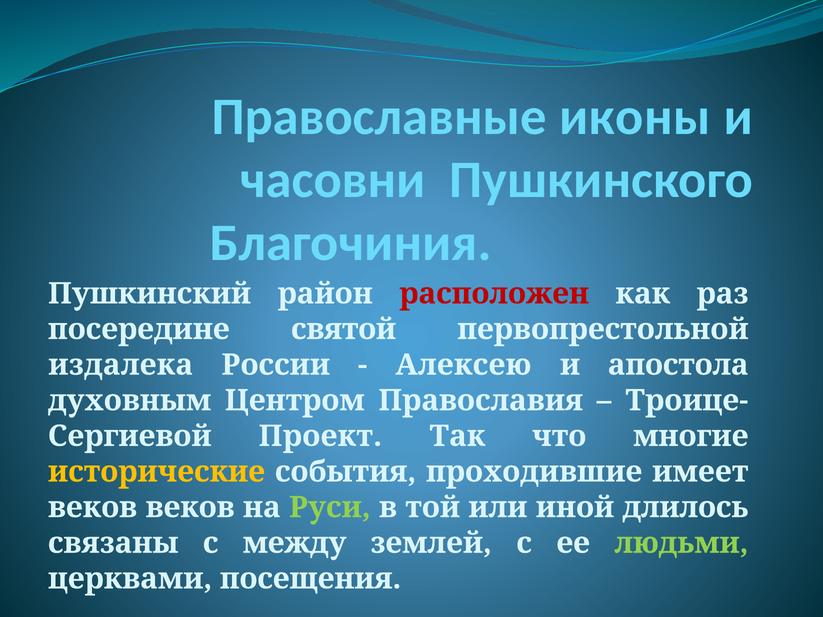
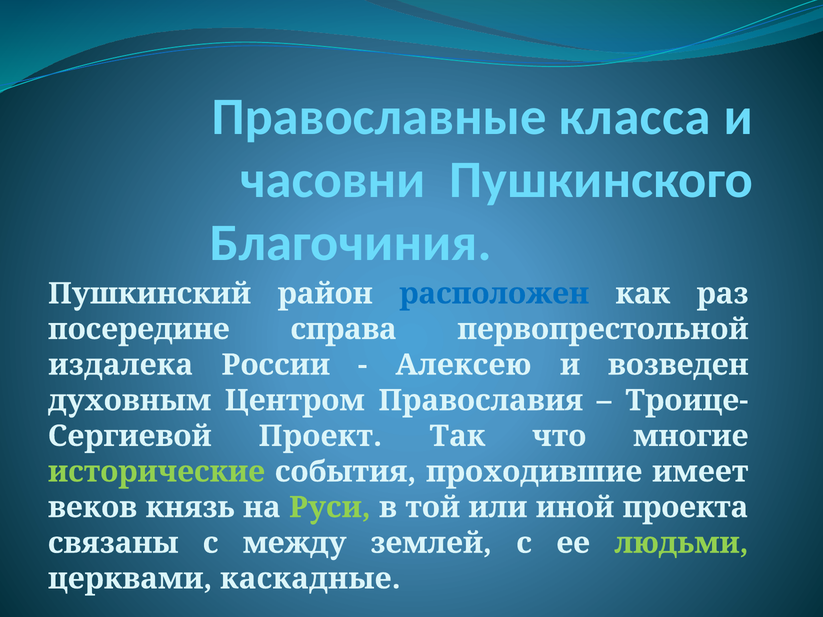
иконы: иконы -> класса (635, 117)
расположен colour: red -> blue (494, 294)
святой: святой -> справа (344, 329)
апостола: апостола -> возведен (678, 365)
исторические colour: yellow -> light green (157, 472)
веков веков: веков -> князь (190, 508)
длилось: длилось -> проекта (685, 508)
посещения: посещения -> каскадные (310, 579)
